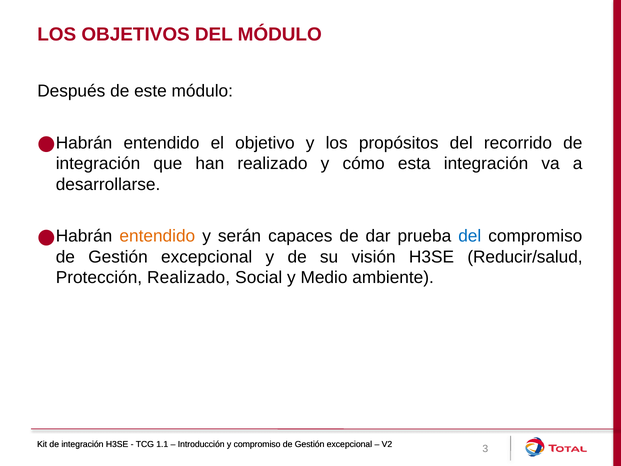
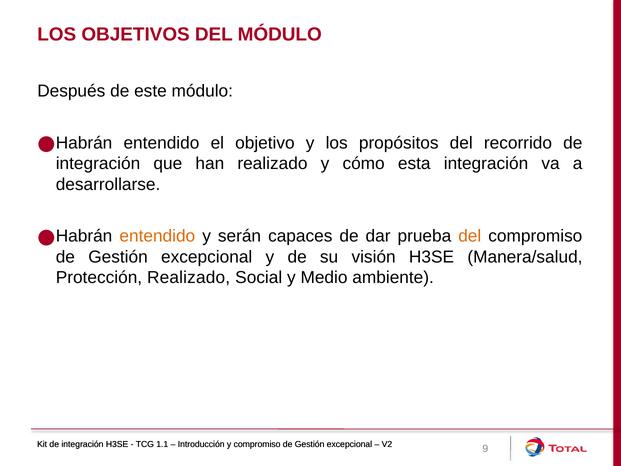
del colour: blue -> orange (470, 236)
Reducir/salud: Reducir/salud -> Manera/salud (525, 257)
3: 3 -> 9 (485, 449)
